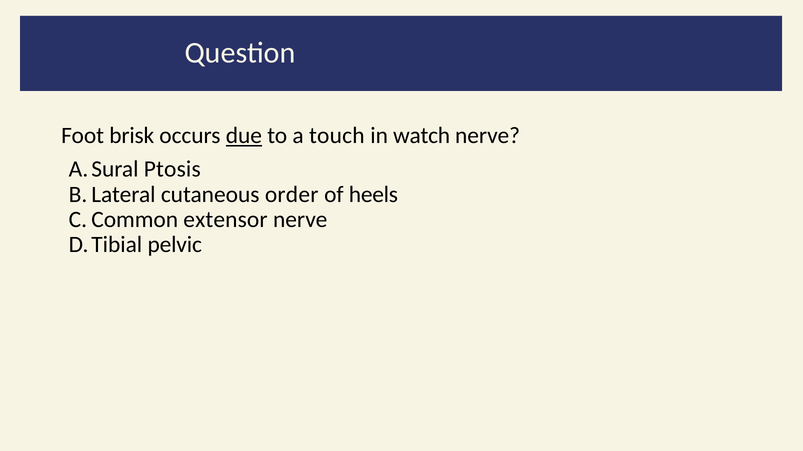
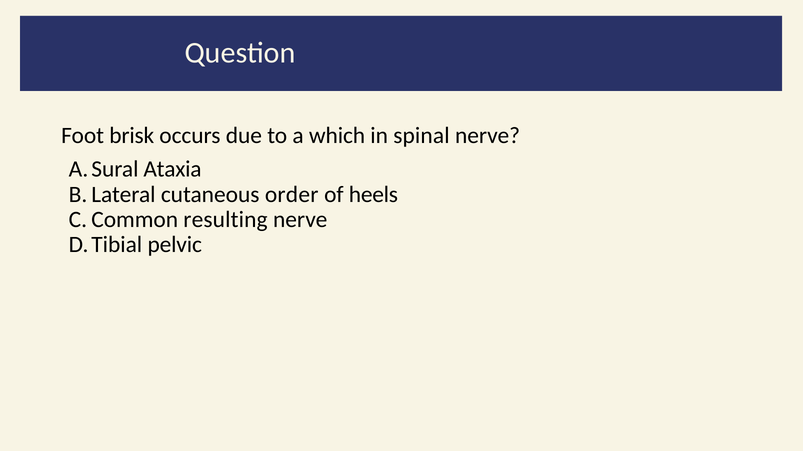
due underline: present -> none (244, 136)
touch: touch -> which (337, 136)
watch: watch -> spinal (421, 136)
Ptosis: Ptosis -> Ataxia (172, 169)
extensor: extensor -> resulting (225, 220)
